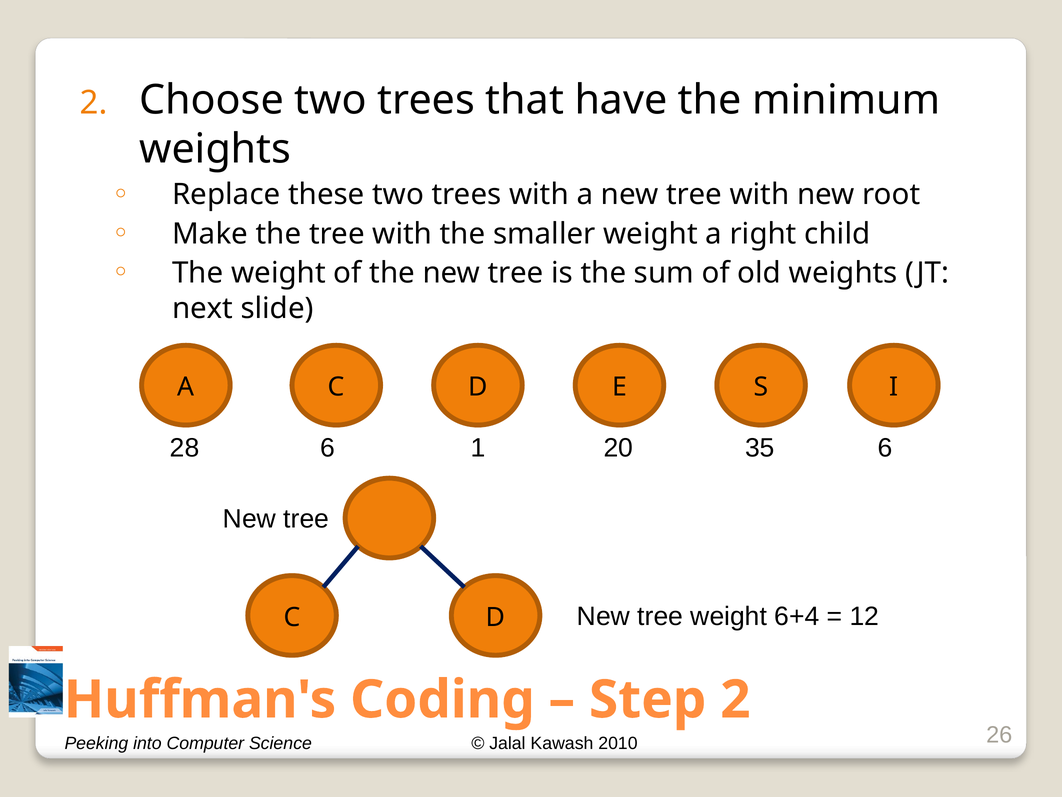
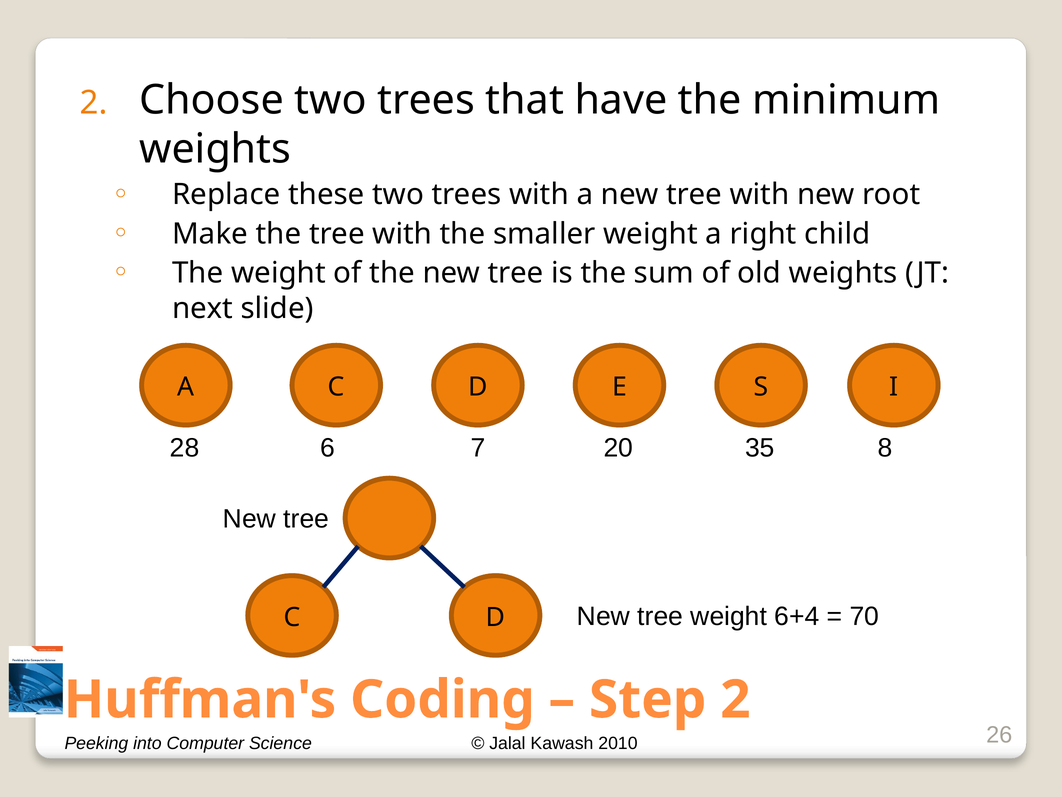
1: 1 -> 7 (478, 448)
20 6: 6 -> 8 (885, 448)
12: 12 -> 70 (864, 616)
